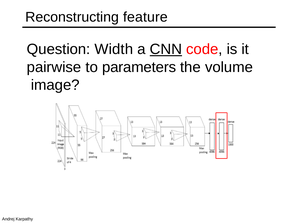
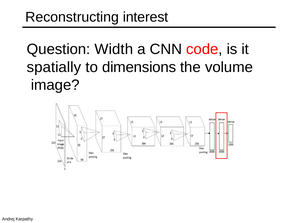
feature: feature -> interest (146, 17)
CNN underline: present -> none (166, 49)
pairwise: pairwise -> spatially (54, 67)
parameters: parameters -> dimensions (139, 67)
